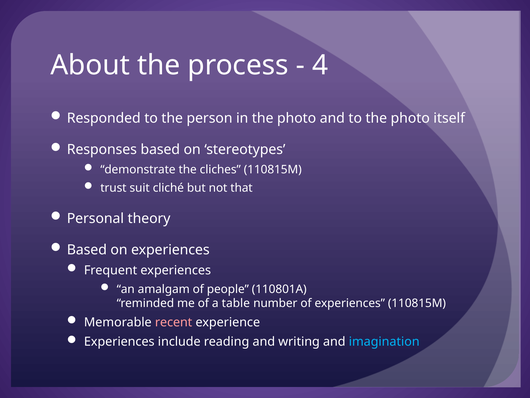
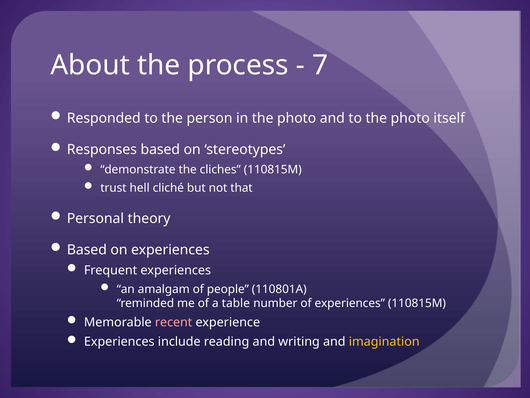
4: 4 -> 7 (320, 65)
suit: suit -> hell (140, 188)
imagination colour: light blue -> yellow (384, 341)
